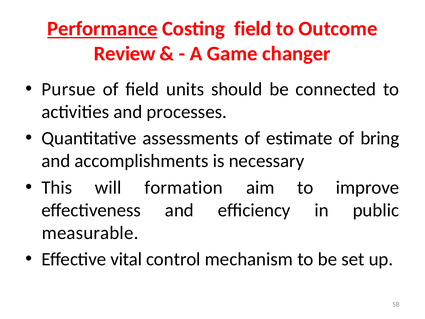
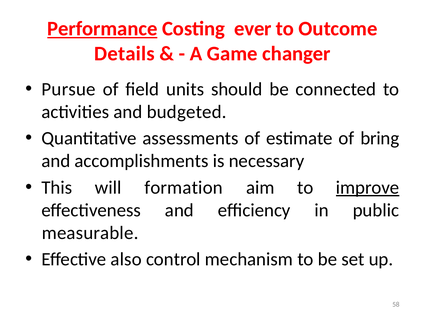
Costing field: field -> ever (253, 29)
Review: Review -> Details (124, 54)
processes: processes -> budgeted (187, 112)
improve underline: none -> present (368, 187)
vital: vital -> also (126, 259)
